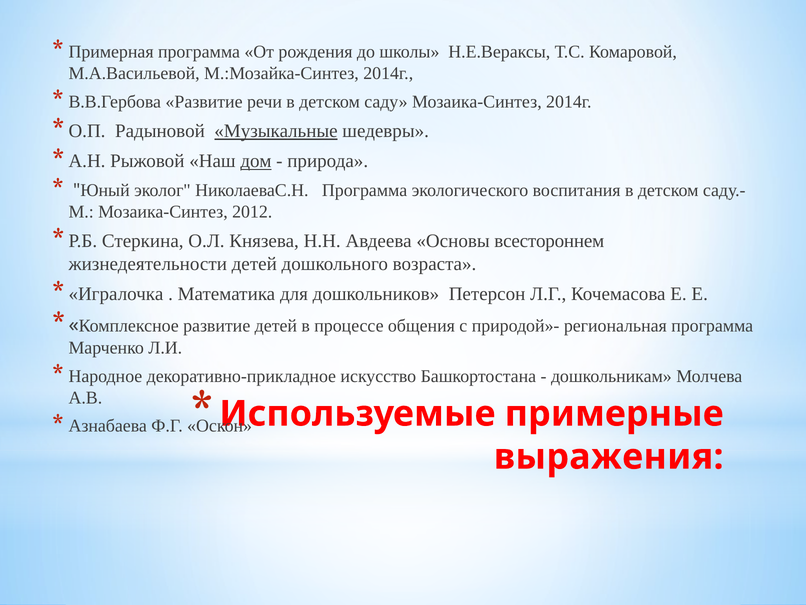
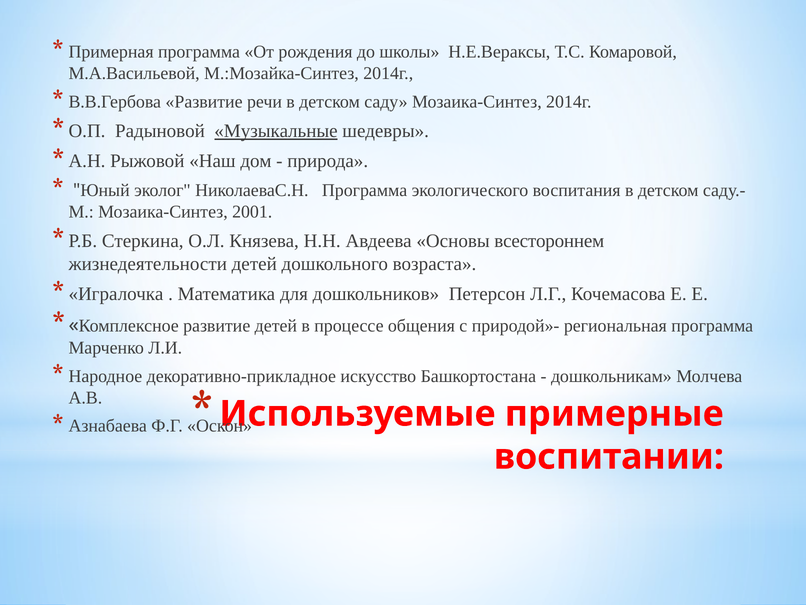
дом underline: present -> none (256, 161)
2012: 2012 -> 2001 (252, 211)
выражения: выражения -> воспитании (609, 456)
